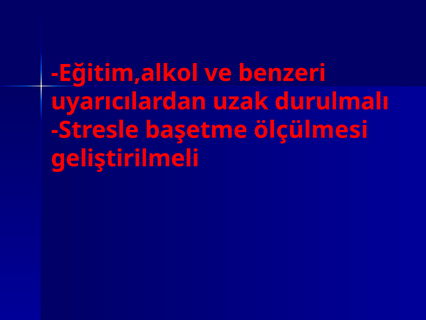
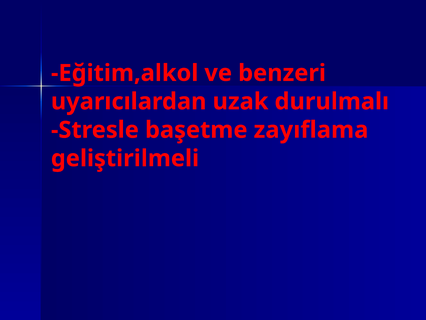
ölçülmesi: ölçülmesi -> zayıflama (311, 130)
